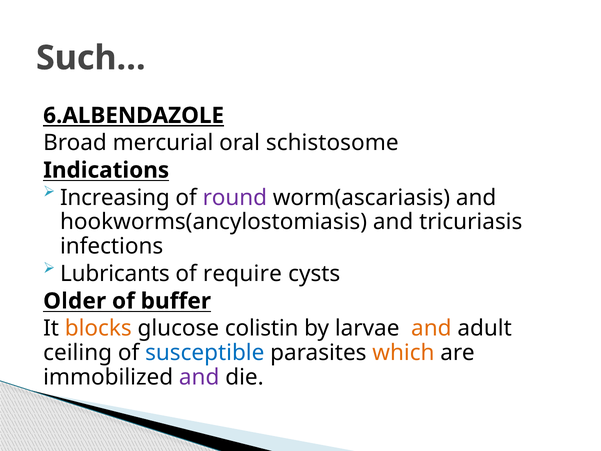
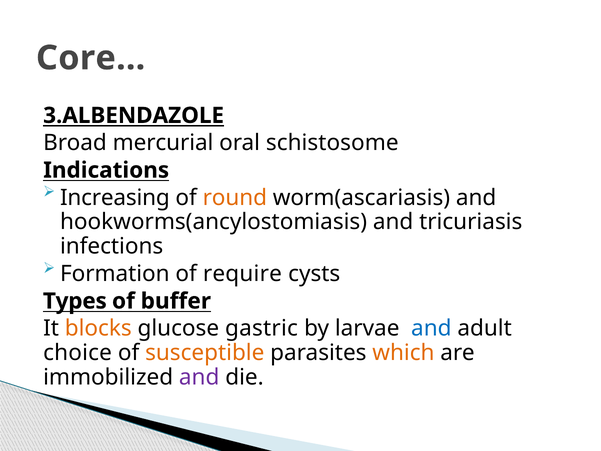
Such…: Such… -> Core… (91, 58)
6.ALBENDAZOLE: 6.ALBENDAZOLE -> 3.ALBENDAZOLE (134, 115)
round colour: purple -> orange (235, 197)
Lubricants: Lubricants -> Formation (115, 274)
Older: Older -> Types (75, 301)
colistin: colistin -> gastric (261, 328)
and colour: orange -> blue (431, 328)
ceiling: ceiling -> choice (78, 353)
susceptible colour: blue -> orange (205, 353)
